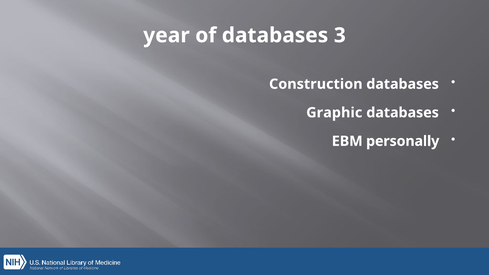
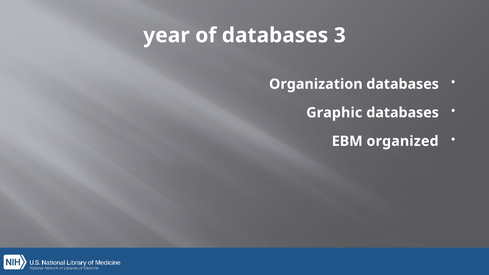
Construction: Construction -> Organization (316, 84)
personally: personally -> organized (403, 141)
